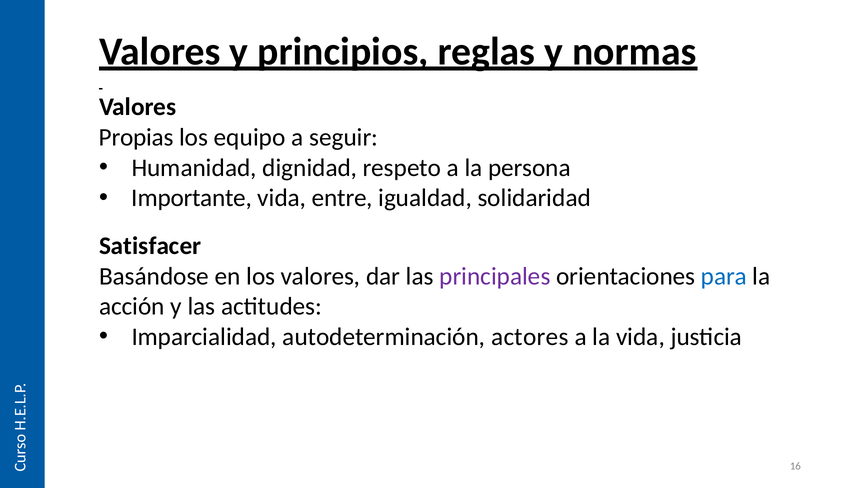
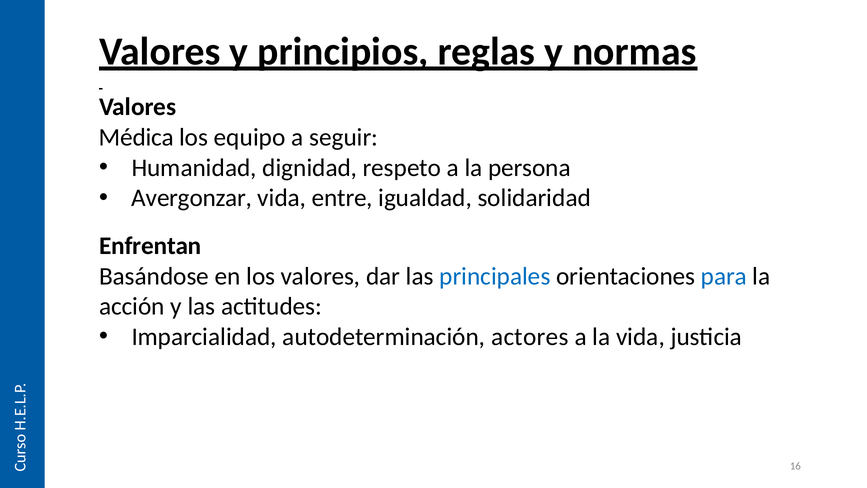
Propias: Propias -> Médica (136, 137)
Importante: Importante -> Avergonzar (192, 198)
Satisfacer: Satisfacer -> Enfrentan (150, 246)
principales colour: purple -> blue (495, 276)
